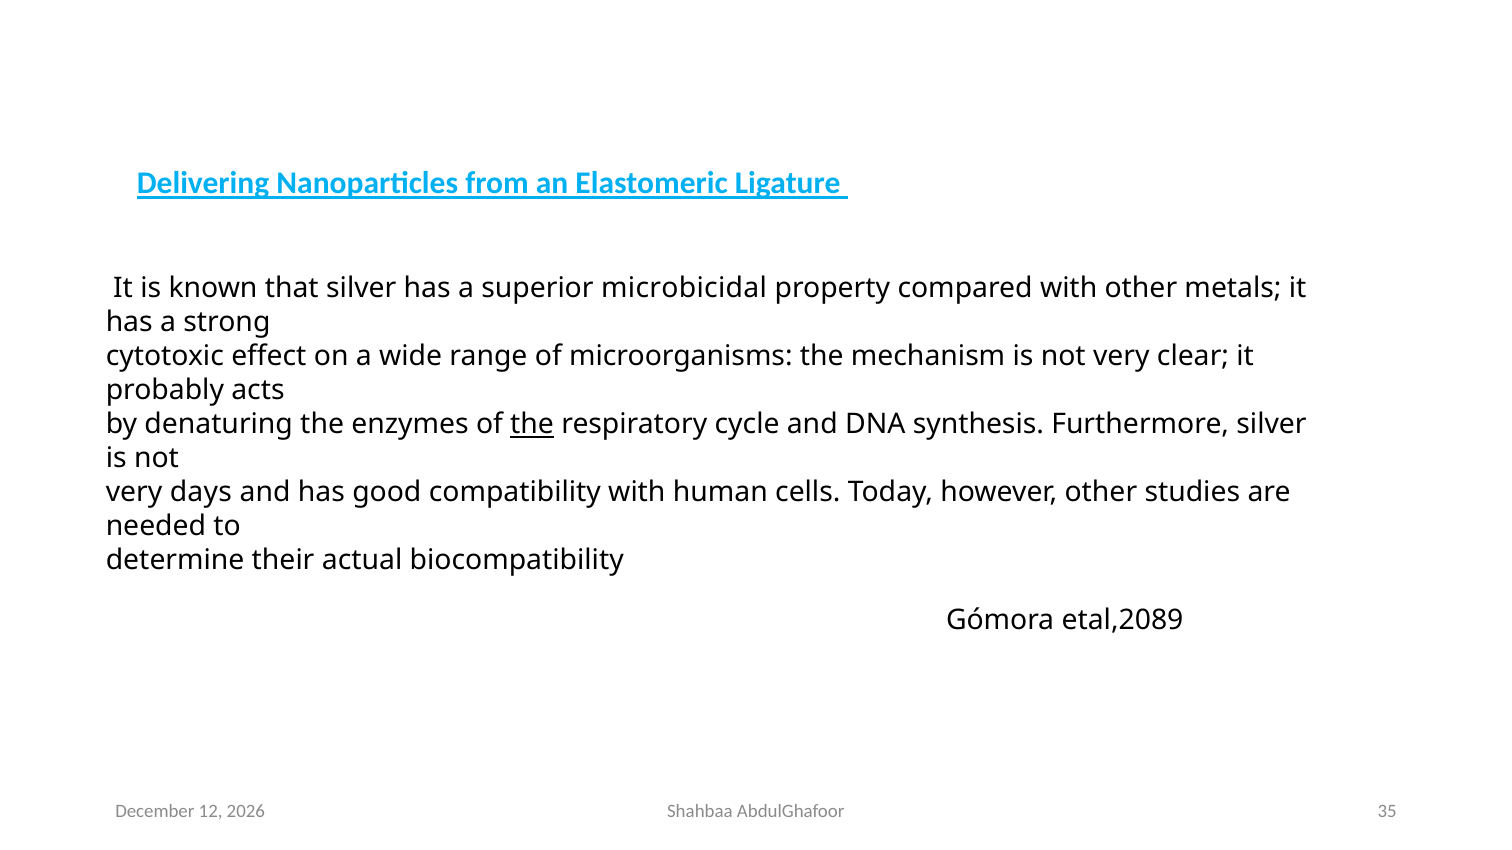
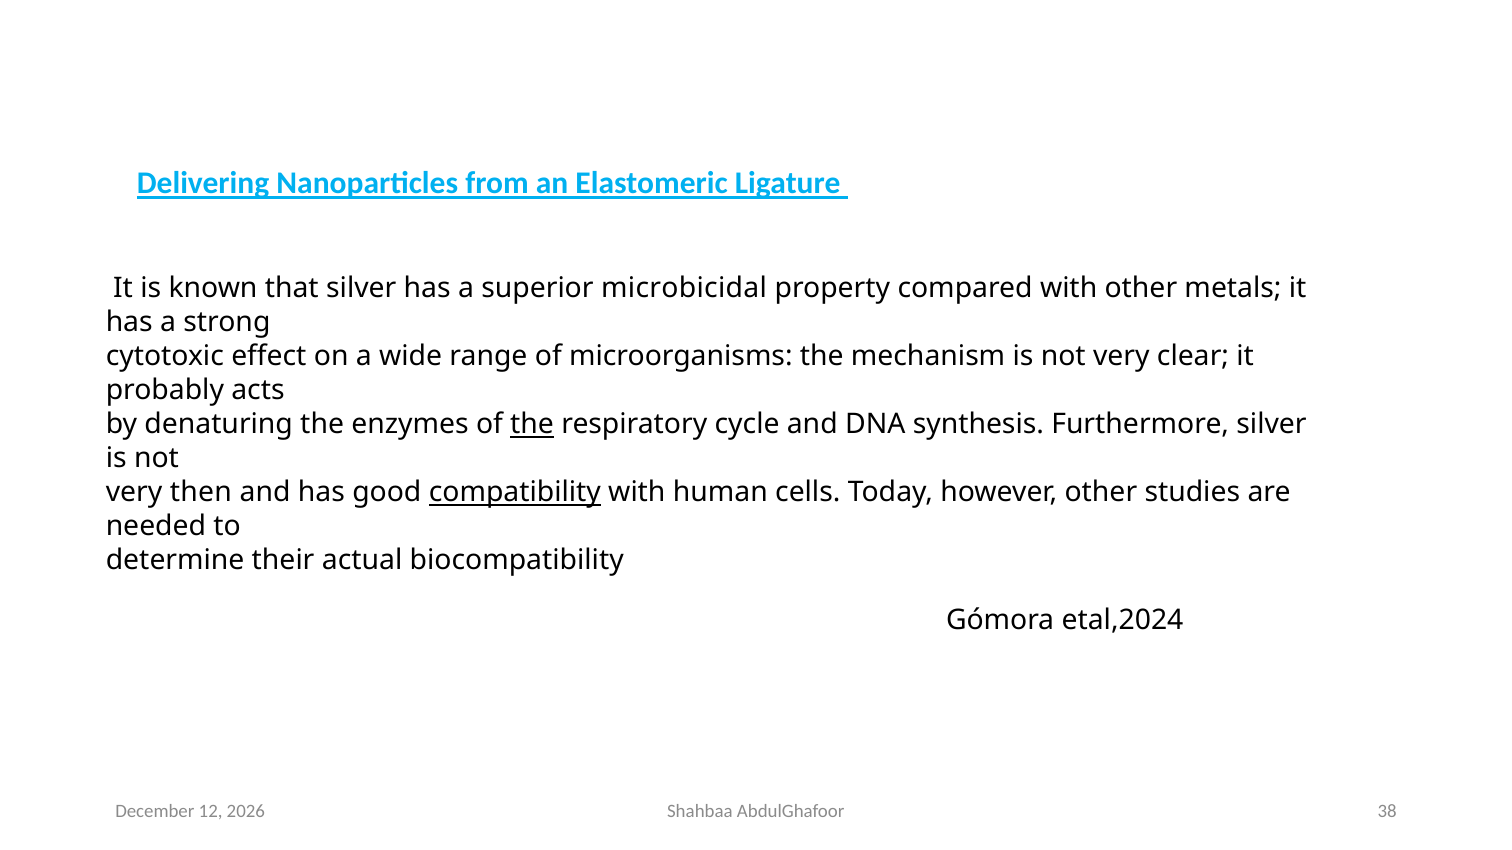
days: days -> then (201, 493)
compatibility underline: none -> present (515, 493)
etal,2089: etal,2089 -> etal,2024 (1123, 621)
35: 35 -> 38 (1387, 812)
